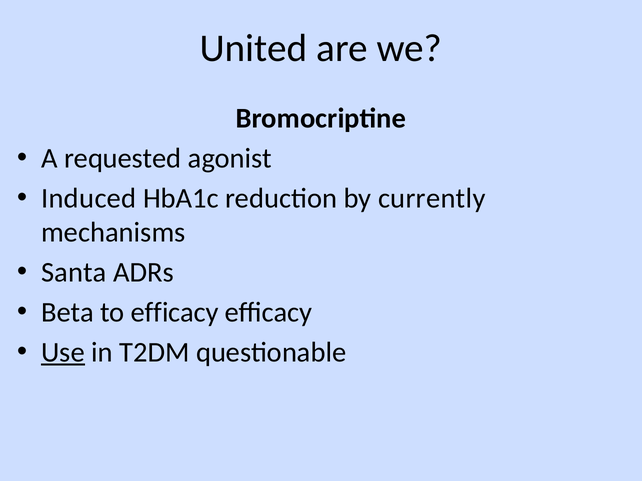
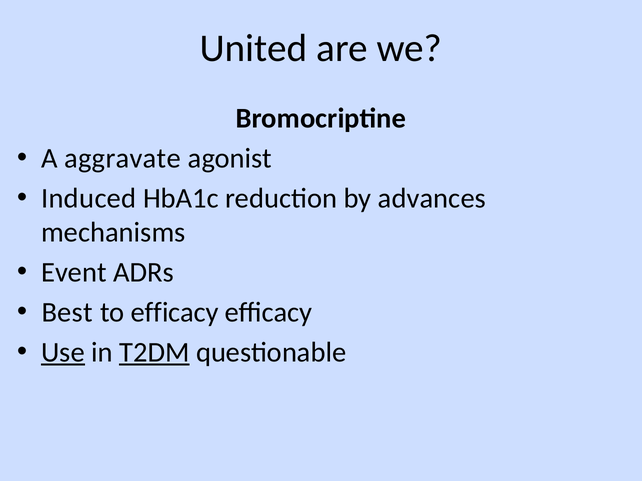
requested: requested -> aggravate (123, 159)
currently: currently -> advances (432, 199)
Santa: Santa -> Event (74, 273)
Beta: Beta -> Best (67, 313)
T2DM underline: none -> present (154, 353)
